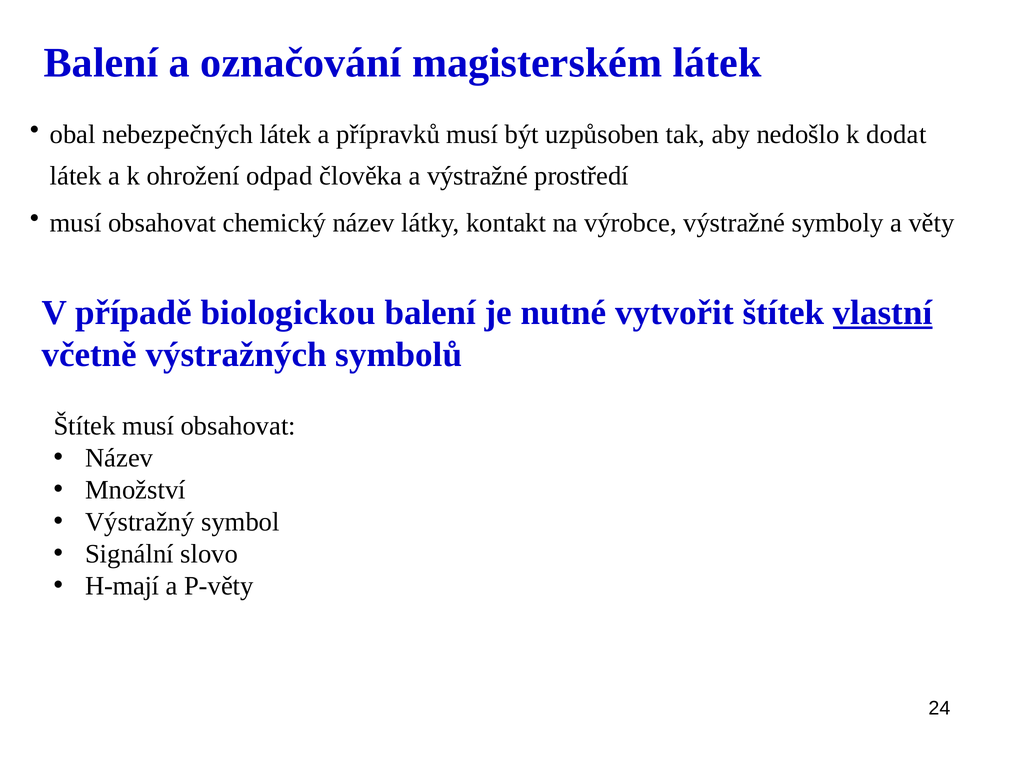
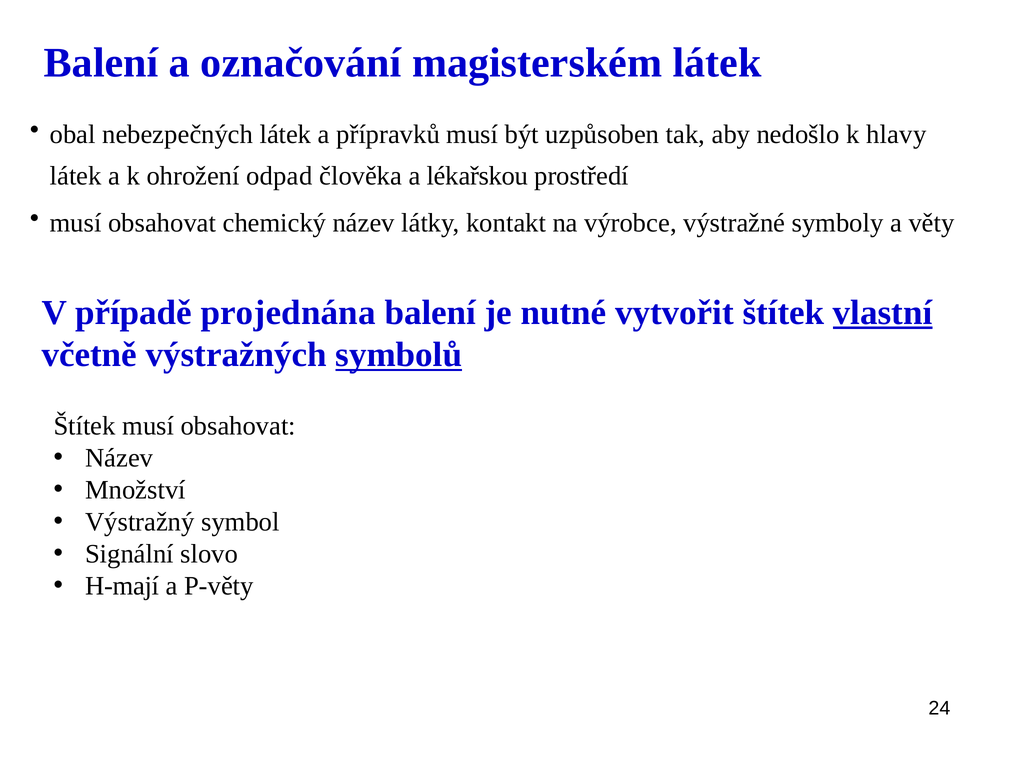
dodat: dodat -> hlavy (896, 134)
a výstražné: výstražné -> lékařskou (478, 176)
biologickou: biologickou -> projednána (288, 313)
symbolů underline: none -> present (399, 355)
